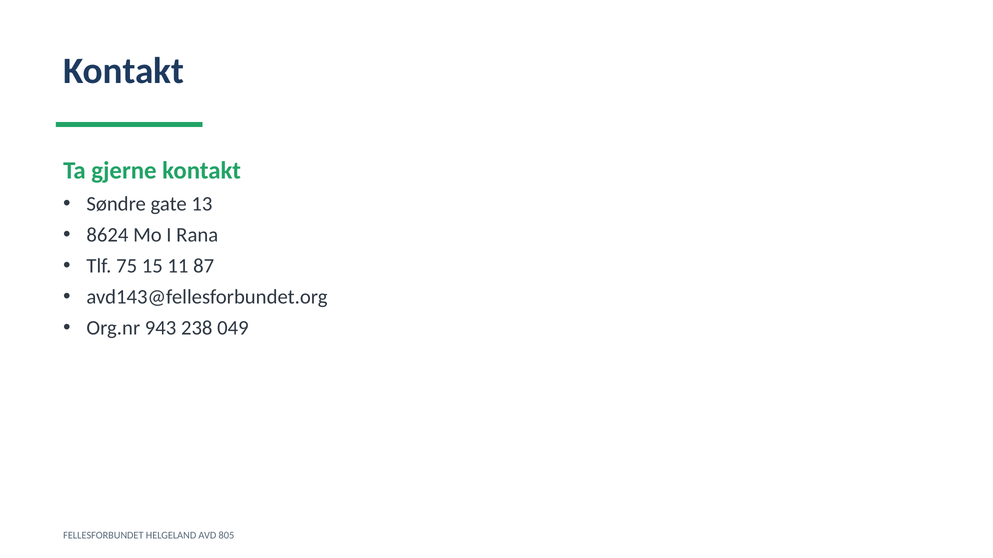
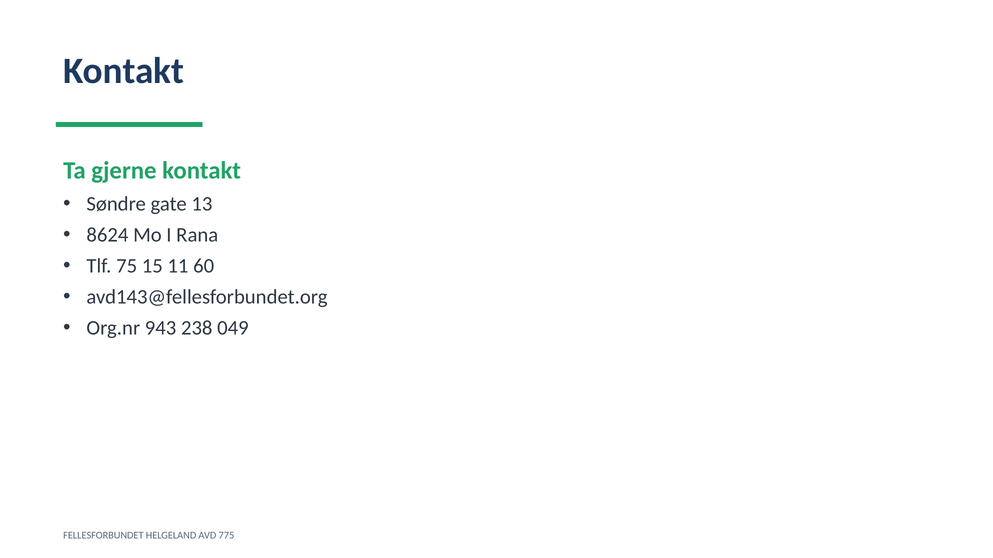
87: 87 -> 60 (204, 266)
805: 805 -> 775 (226, 536)
